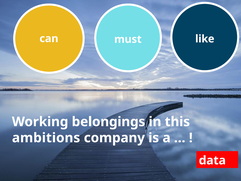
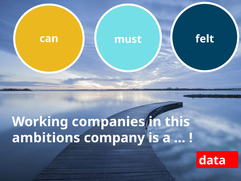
like: like -> felt (205, 39)
belongings: belongings -> companies (108, 122)
